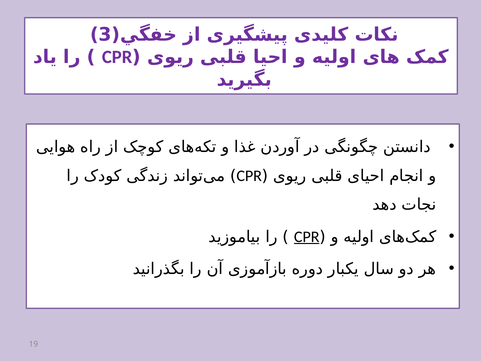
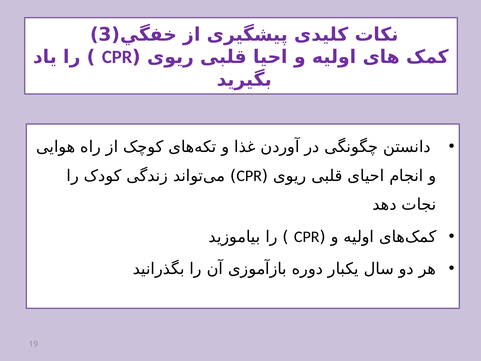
CPR underline: present -> none (307, 237)
